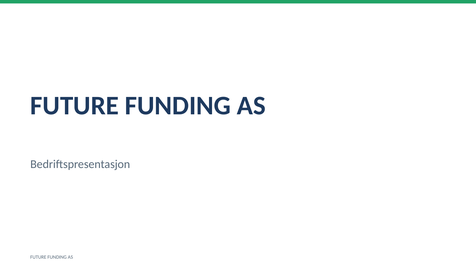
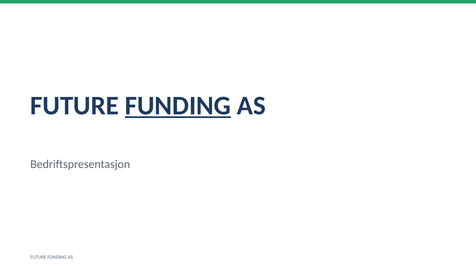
FUNDING underline: none -> present (178, 106)
